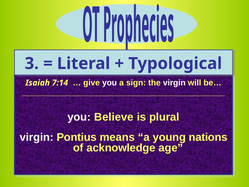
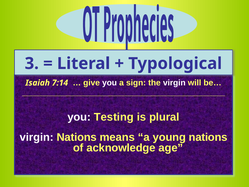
Believe: Believe -> Testing (114, 117)
virgin Pontius: Pontius -> Nations (77, 137)
